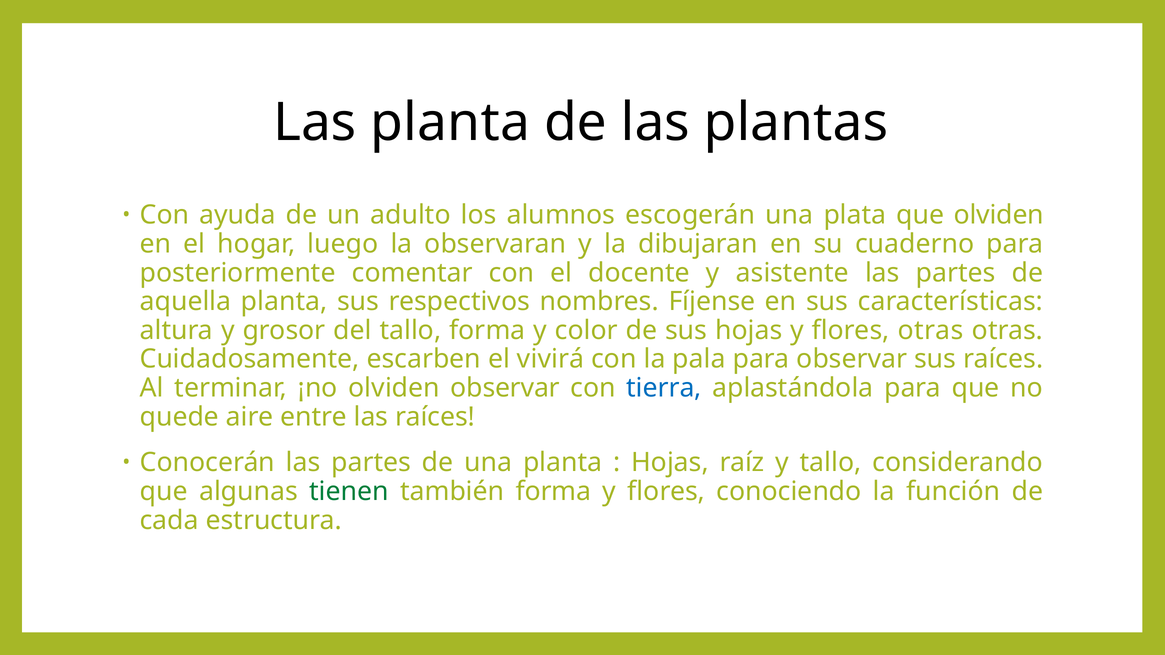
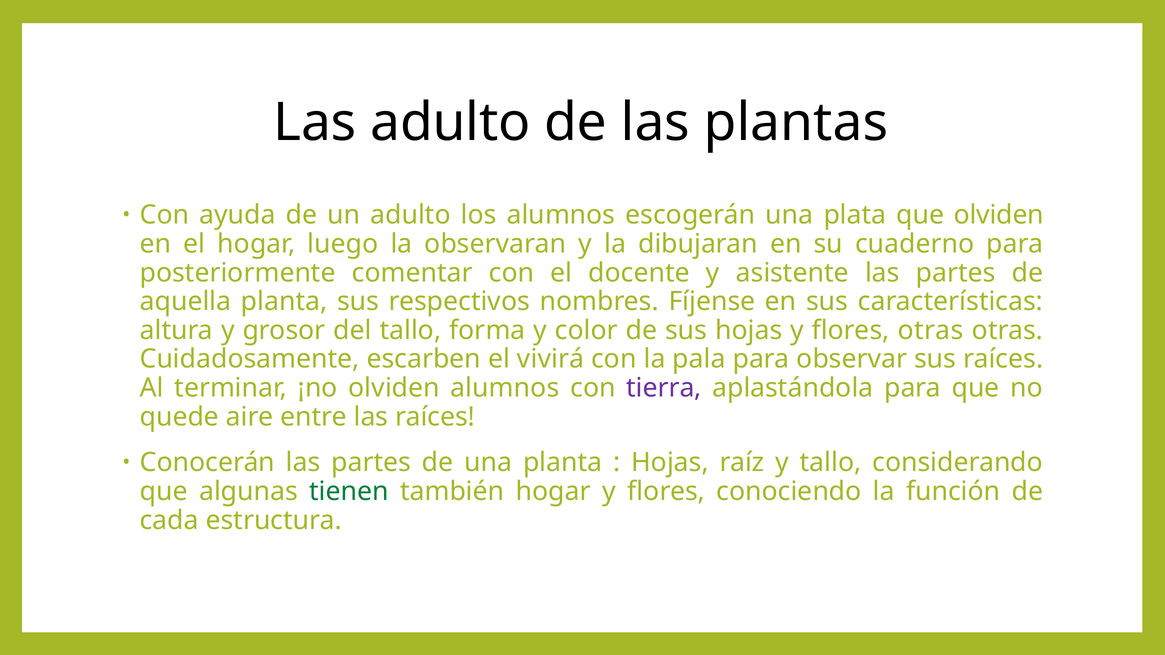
Las planta: planta -> adulto (450, 123)
olviden observar: observar -> alumnos (505, 388)
tierra colour: blue -> purple (664, 388)
también forma: forma -> hogar (553, 492)
